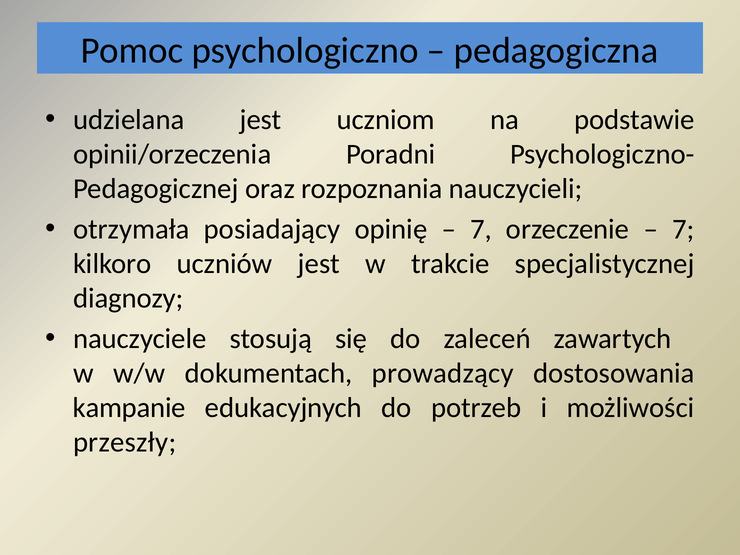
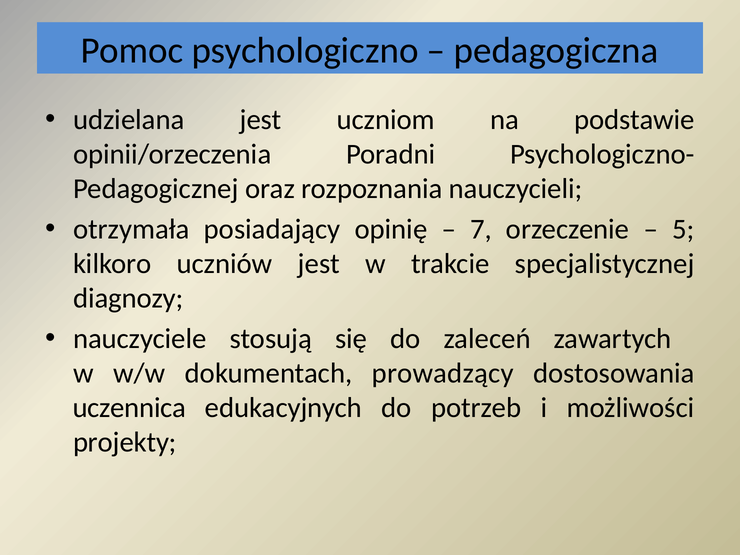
7: 7 -> 5 (683, 229)
kampanie: kampanie -> uczennica (129, 408)
przeszły: przeszły -> projekty (125, 442)
